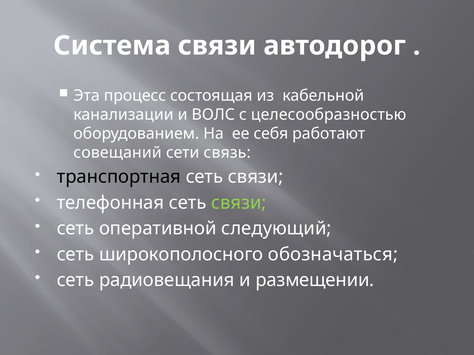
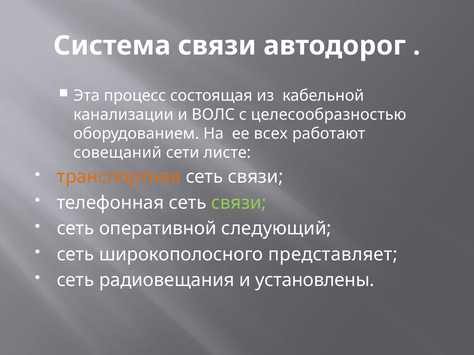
себя: себя -> всех (271, 134)
связь: связь -> листе (227, 153)
транспортная colour: black -> orange (119, 177)
обозначаться: обозначаться -> представляет (333, 255)
размещении: размещении -> установлены (315, 280)
